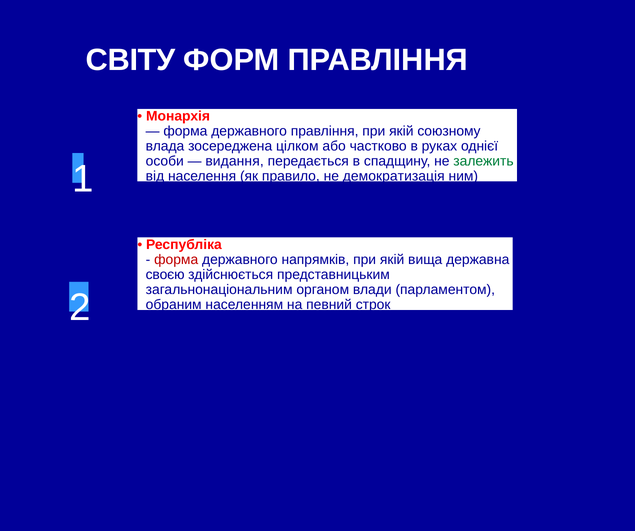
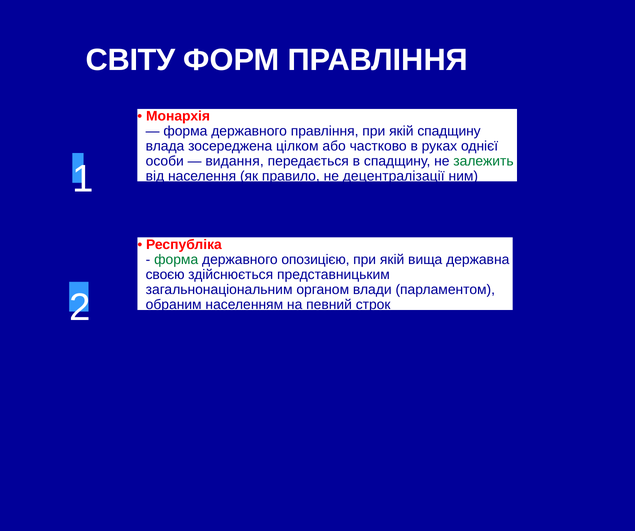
якій союзному: союзному -> спадщину (449, 131)
демократизація: демократизація -> децентралізації (394, 176)
форма colour: red -> green (176, 260)
напрямків: напрямків -> опозицією (315, 260)
